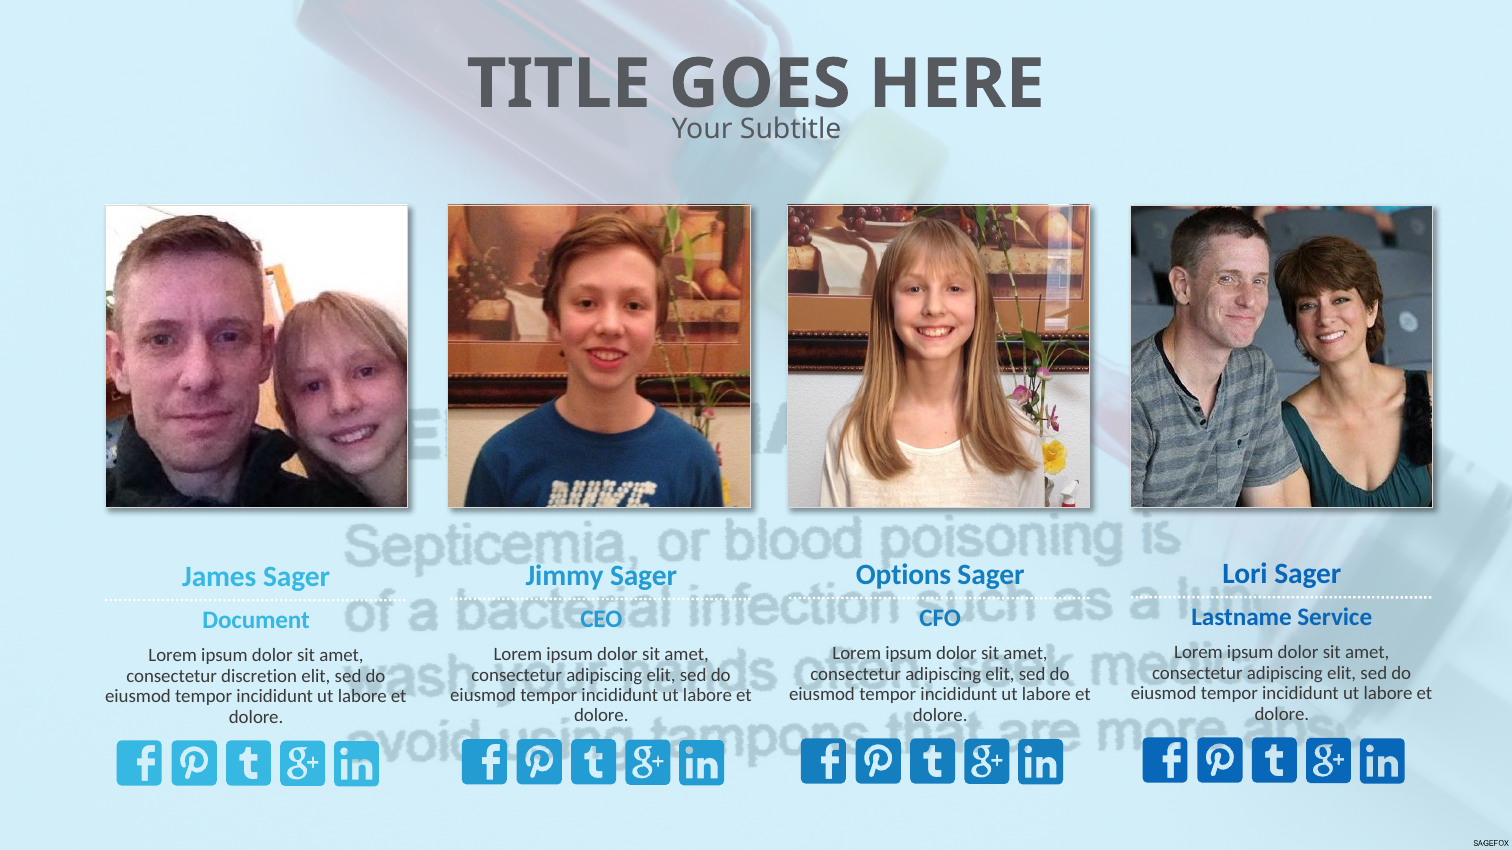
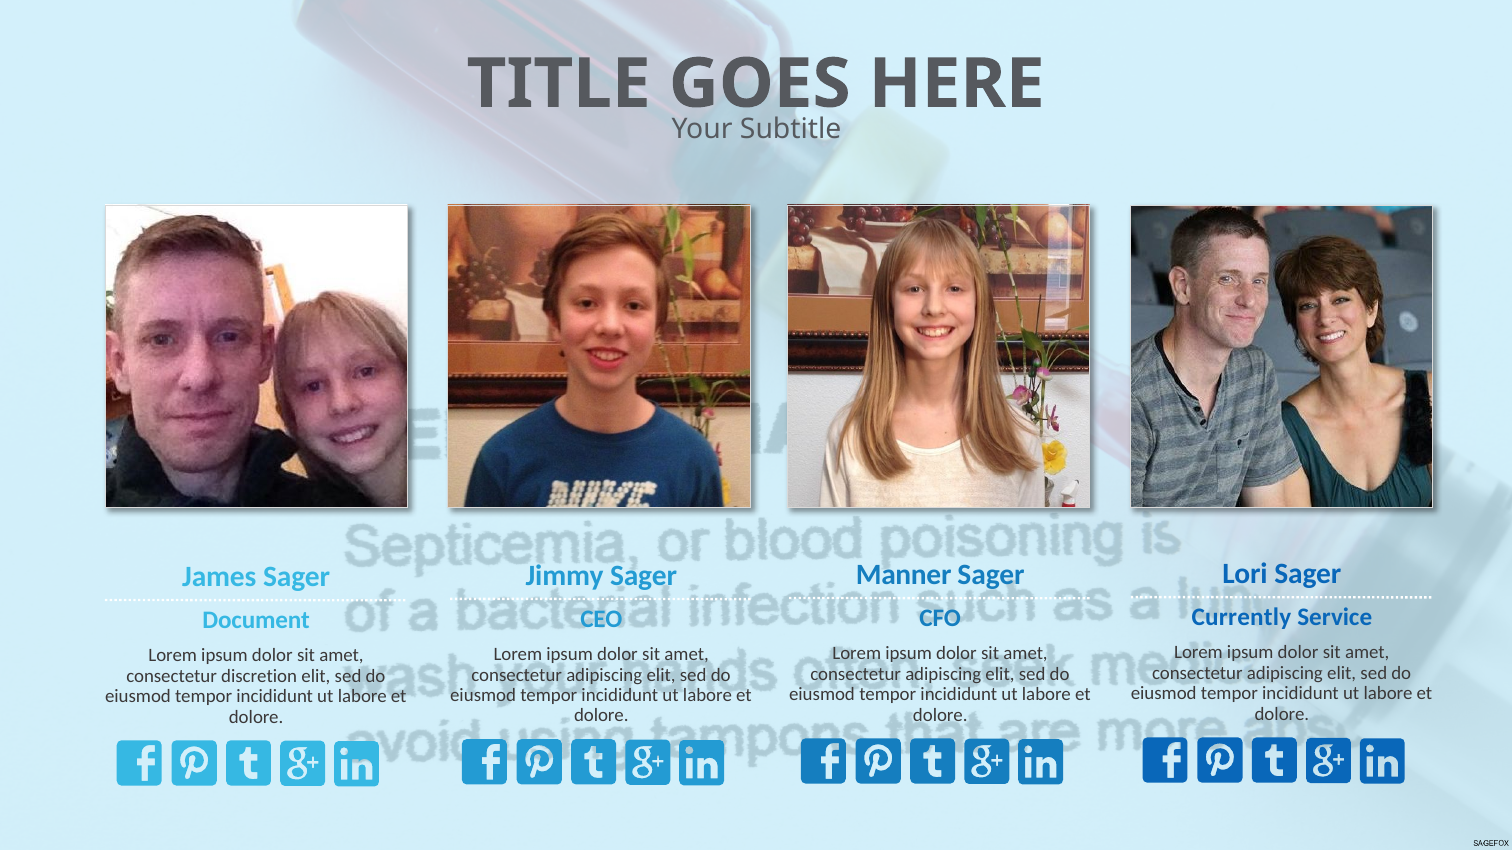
Options: Options -> Manner (904, 575)
Lastname: Lastname -> Currently (1241, 618)
